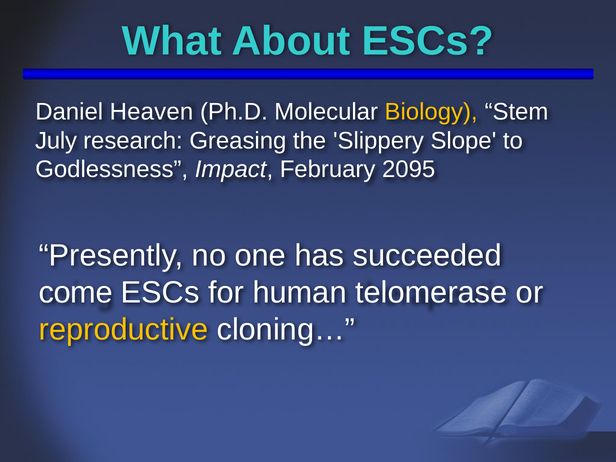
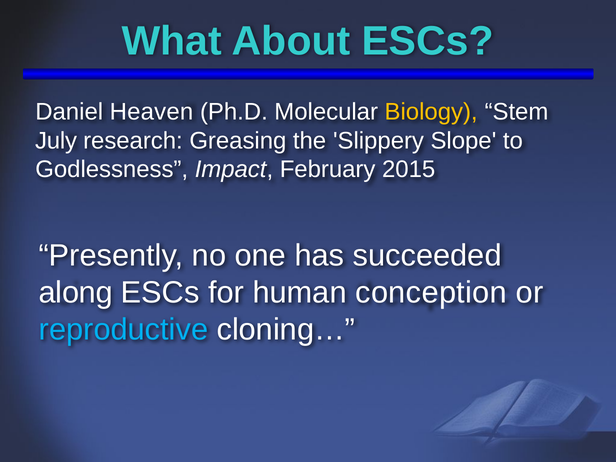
2095: 2095 -> 2015 (409, 169)
come: come -> along (76, 292)
telomerase: telomerase -> conception (431, 292)
reproductive colour: yellow -> light blue (123, 329)
